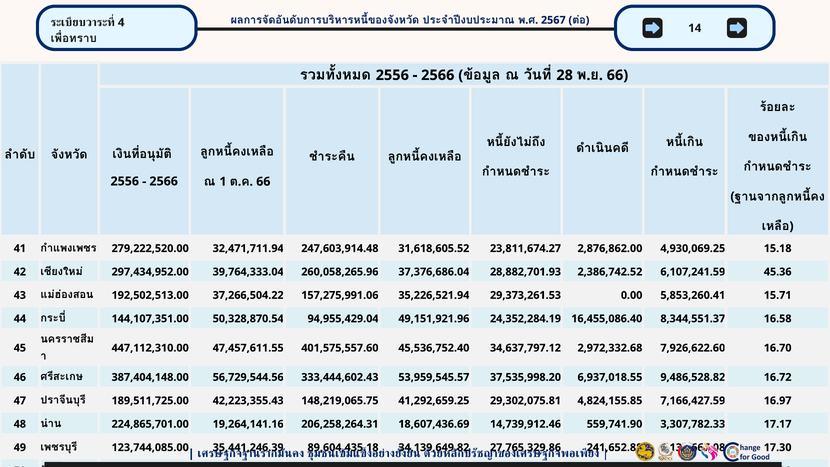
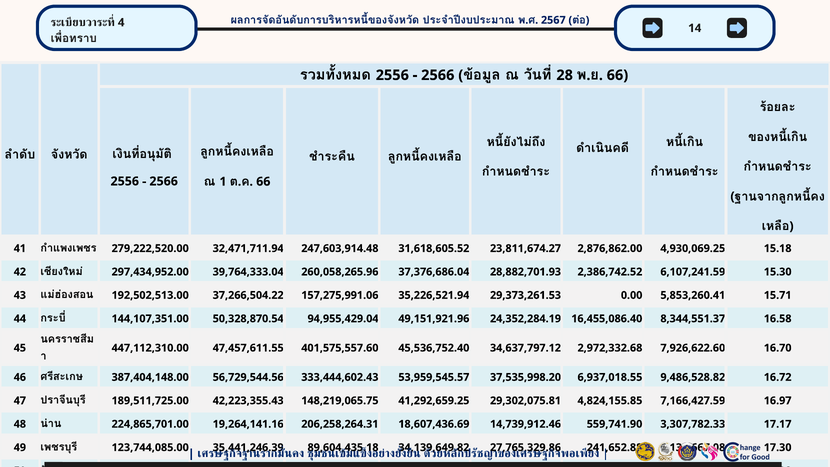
45.36: 45.36 -> 15.30 (778, 272)
